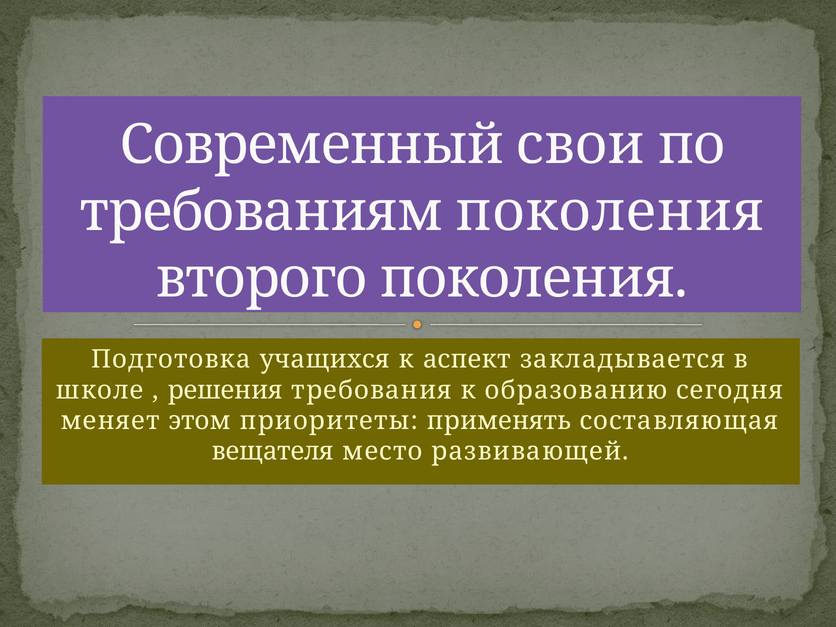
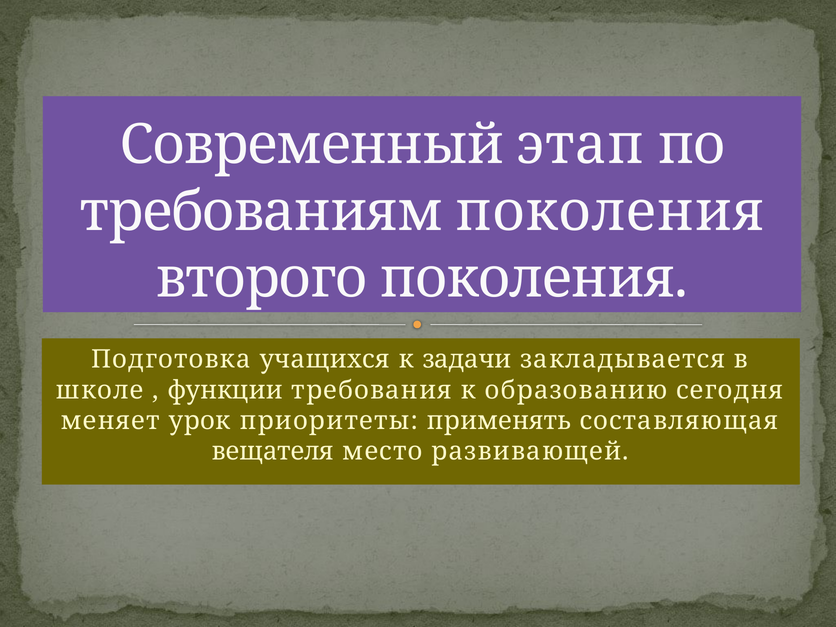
свои: свои -> этап (581, 145)
аспект: аспект -> задачи (467, 359)
решения: решения -> функции (225, 390)
этом: этом -> урок (200, 421)
